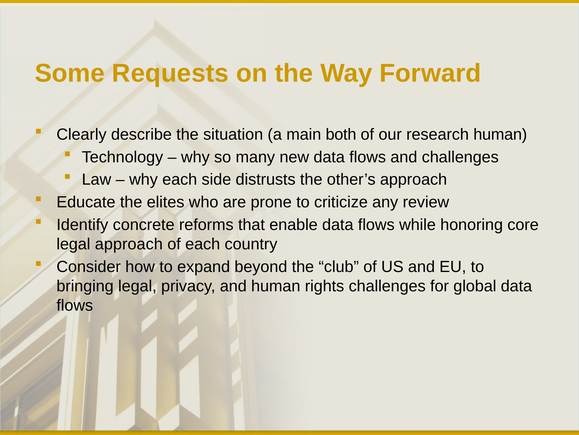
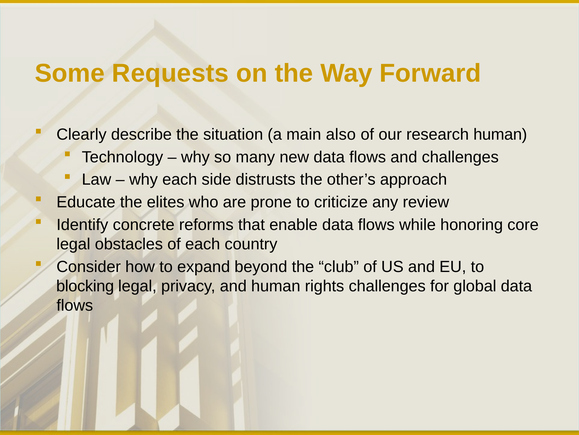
both: both -> also (341, 134)
legal approach: approach -> obstacles (129, 244)
bringing: bringing -> blocking (85, 286)
